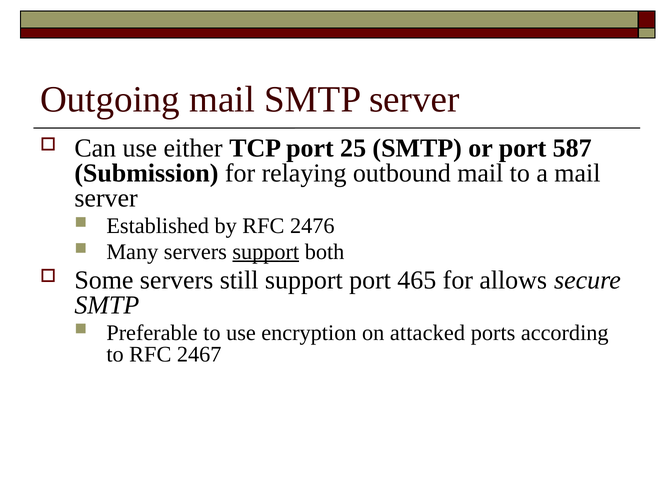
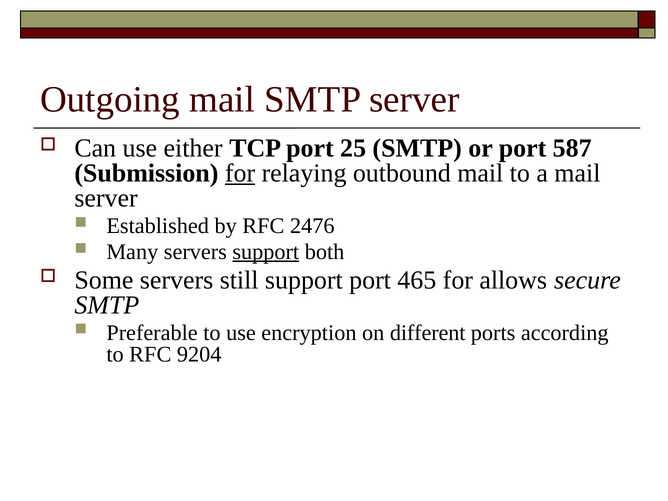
for underline: none -> present (240, 173)
attacked: attacked -> different (428, 333)
2467: 2467 -> 9204 (199, 354)
